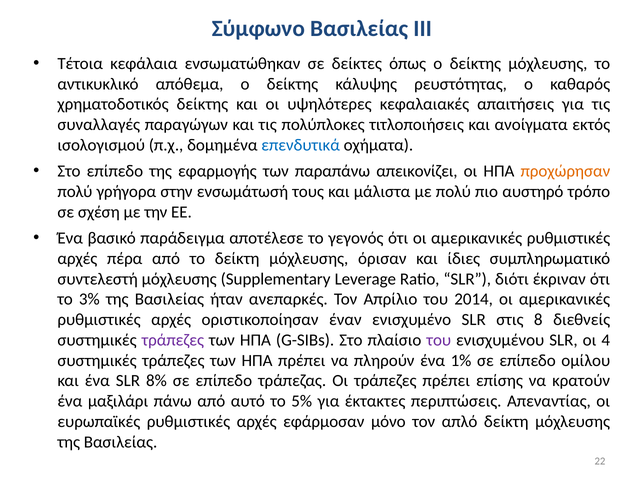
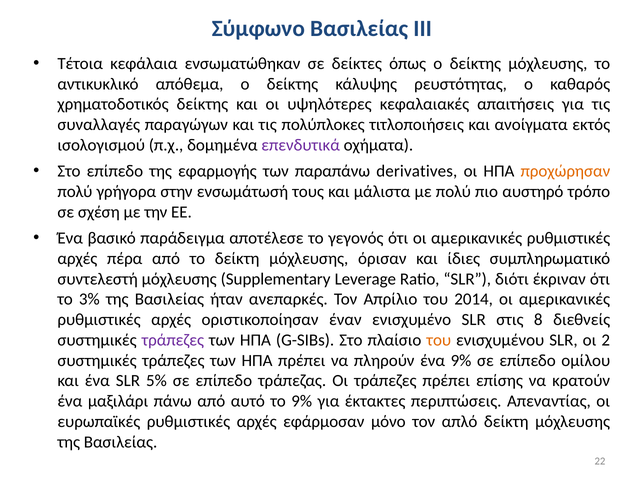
επενδυτικά colour: blue -> purple (301, 145)
απεικονίζει: απεικονίζει -> derivatives (417, 171)
του colour: purple -> orange (439, 340)
4: 4 -> 2 (606, 340)
ένα 1%: 1% -> 9% (461, 360)
8%: 8% -> 5% (156, 381)
το 5%: 5% -> 9% (302, 401)
